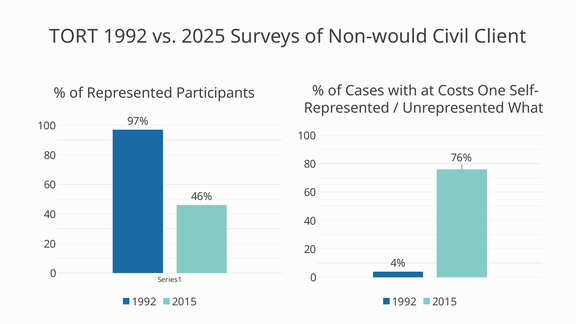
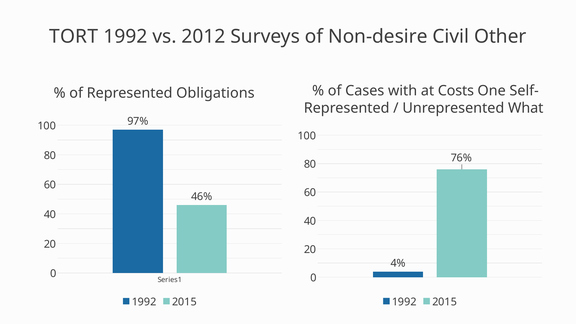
2025: 2025 -> 2012 (203, 36)
Non-would: Non-would -> Non-desire (378, 36)
Client: Client -> Other (500, 36)
Participants: Participants -> Obligations (215, 93)
